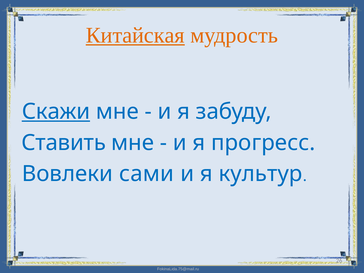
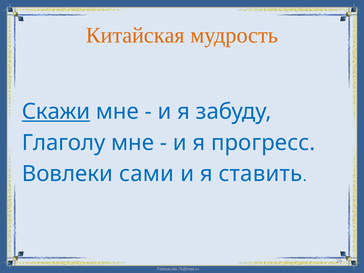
Китайская underline: present -> none (135, 35)
Ставить: Ставить -> Глаголу (64, 143)
культур: культур -> ставить (260, 174)
